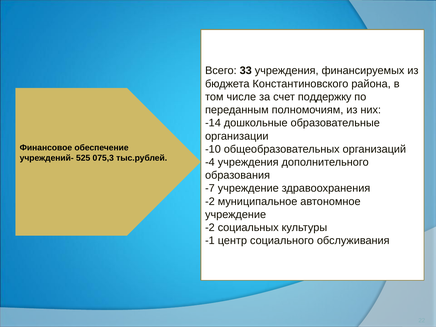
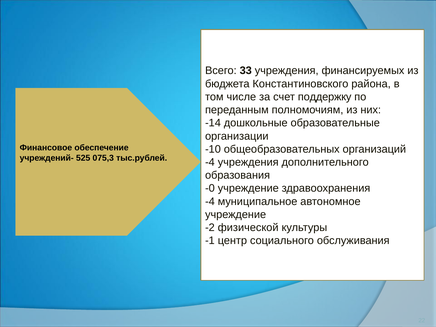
-7: -7 -> -0 (210, 188)
-2: -2 -> -4 (210, 201)
социальных: социальных -> физической (248, 228)
